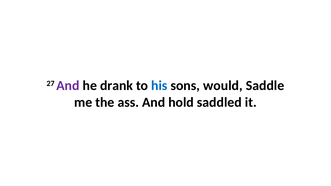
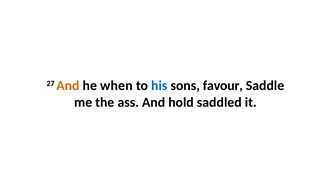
And colour: purple -> orange (68, 86)
drank: drank -> when (116, 86)
would: would -> favour (223, 86)
